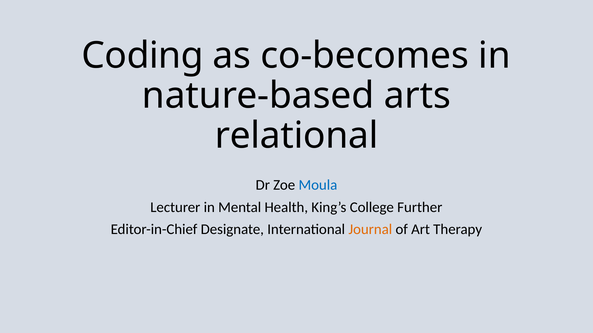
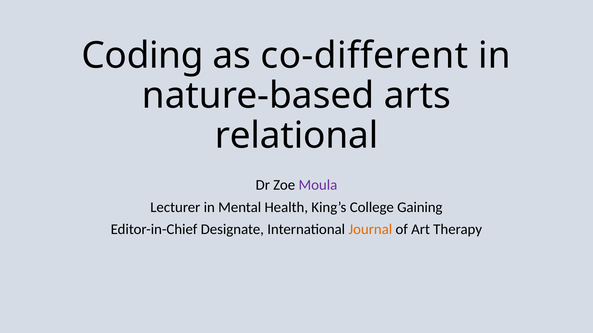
co-becomes: co-becomes -> co-different (364, 56)
Moula colour: blue -> purple (318, 185)
Further: Further -> Gaining (420, 208)
